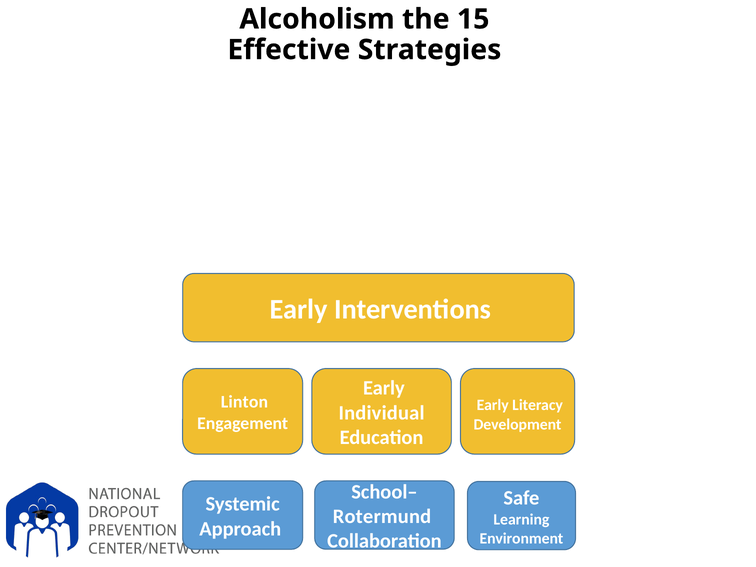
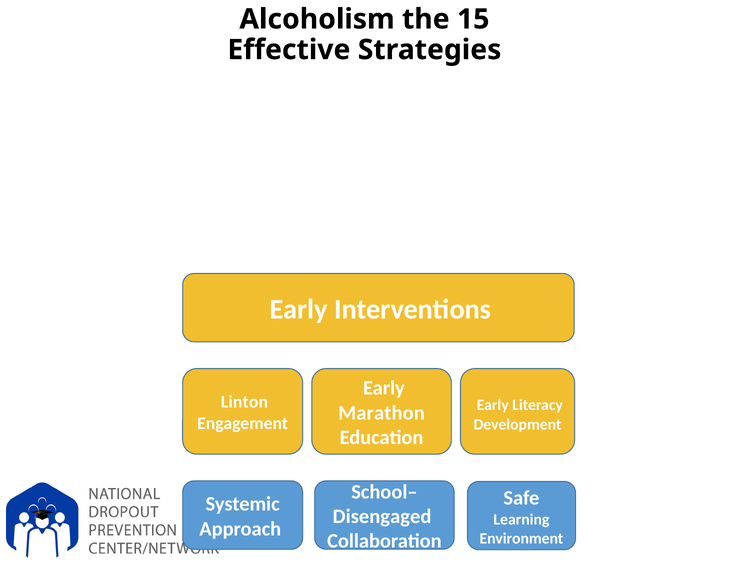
Individual: Individual -> Marathon (382, 413)
Rotermund: Rotermund -> Disengaged (382, 516)
